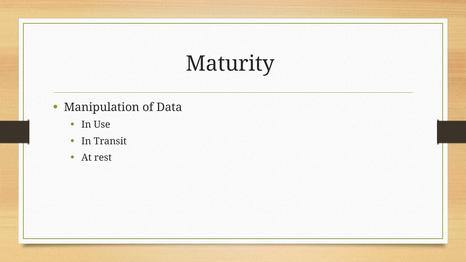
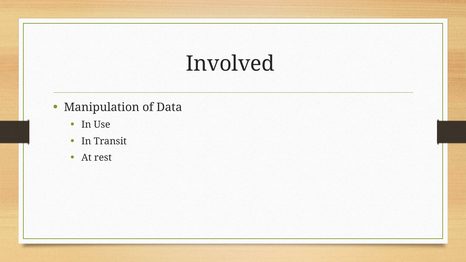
Maturity: Maturity -> Involved (230, 64)
